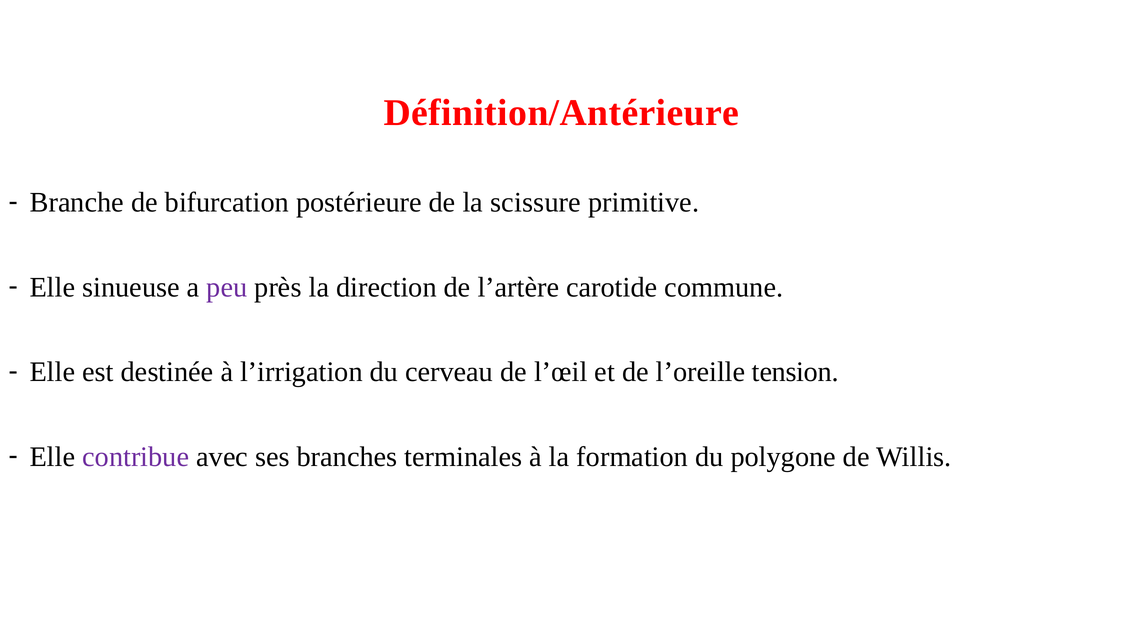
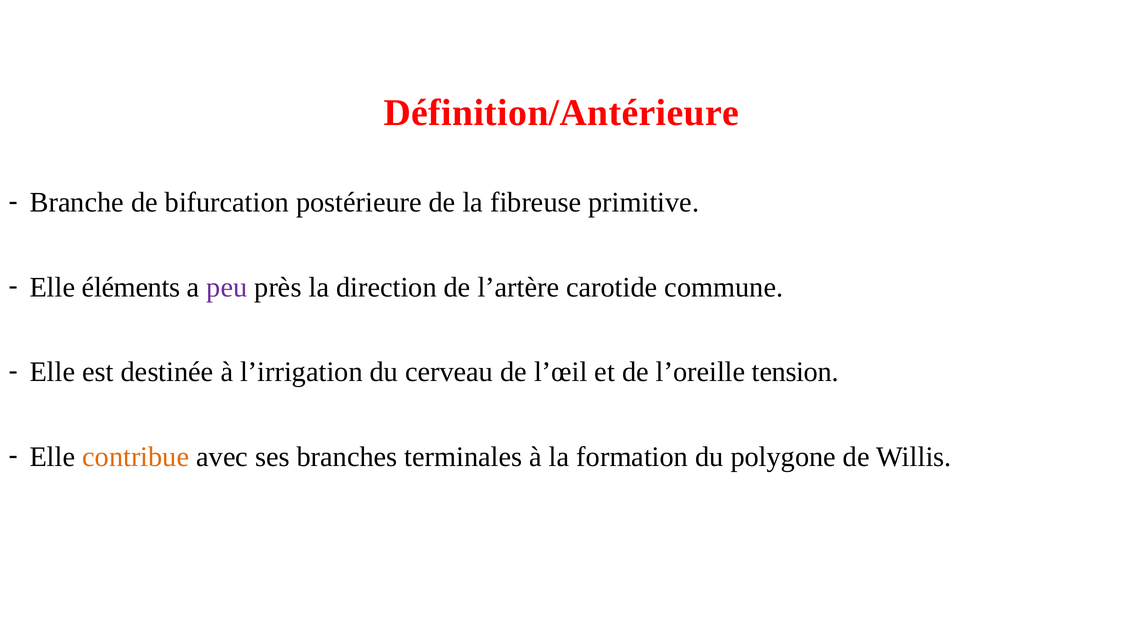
scissure: scissure -> fibreuse (536, 203)
sinueuse: sinueuse -> éléments (131, 287)
contribue colour: purple -> orange (136, 457)
